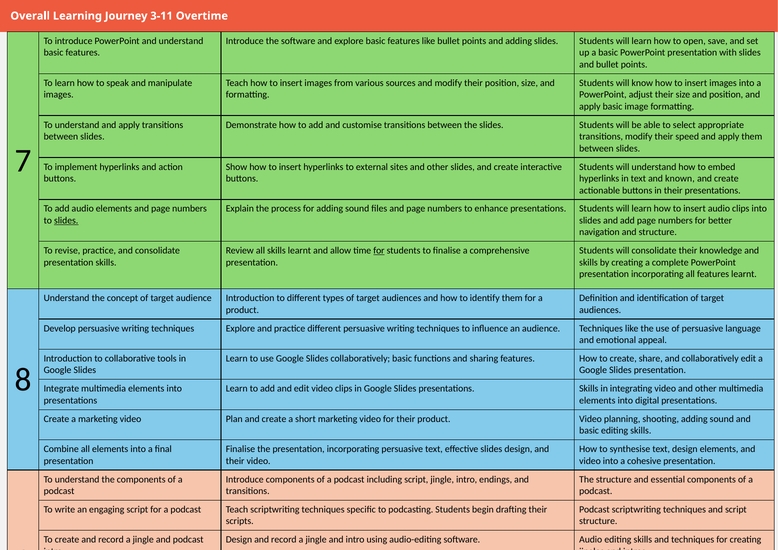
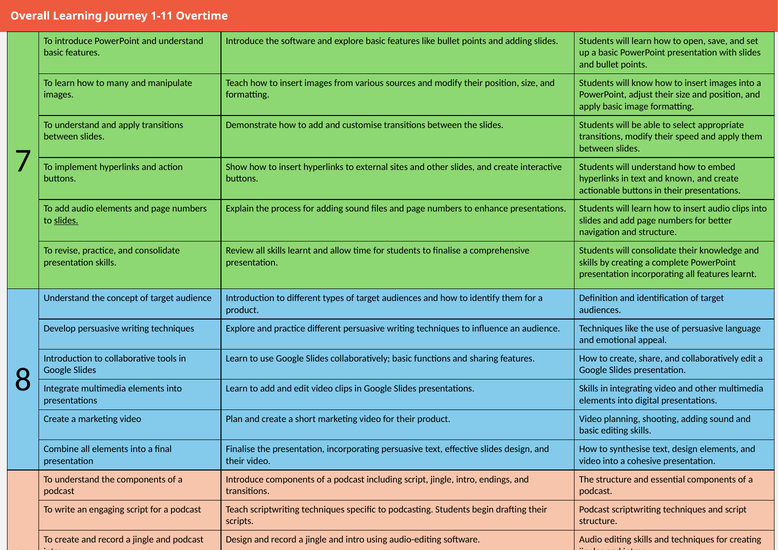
3-11: 3-11 -> 1-11 (162, 16)
speak: speak -> many (118, 83)
for underline: present -> none (379, 251)
